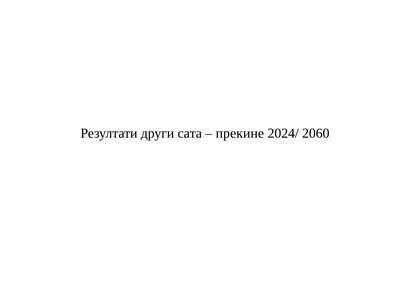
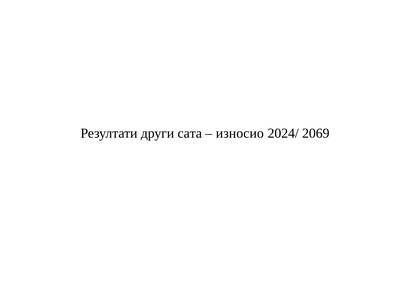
прекине: прекине -> износио (240, 133)
2060: 2060 -> 2069 (316, 133)
